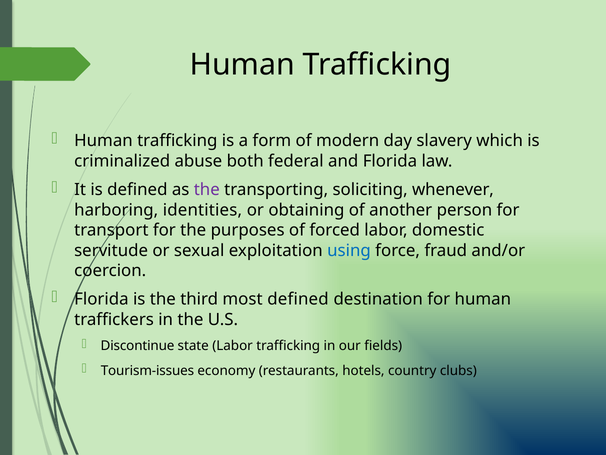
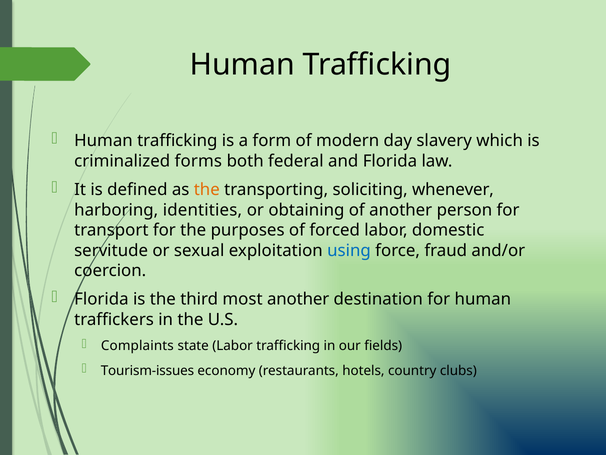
abuse: abuse -> forms (198, 161)
the colour: purple -> orange (207, 189)
most defined: defined -> another (298, 299)
Discontinue: Discontinue -> Complaints (137, 346)
